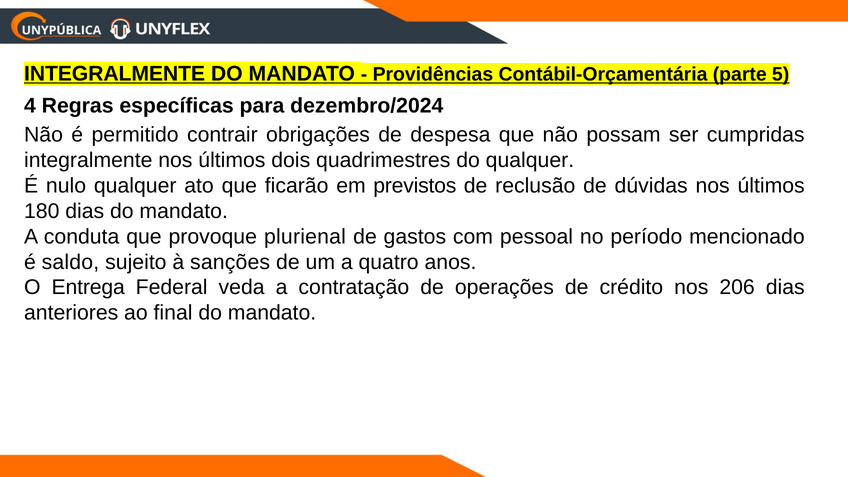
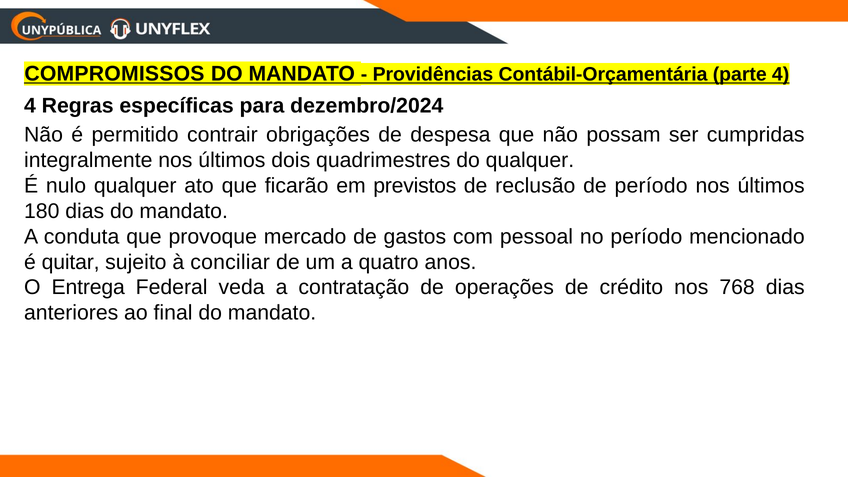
INTEGRALMENTE: INTEGRALMENTE -> COMPROMISSOS (114, 74)
parte 5: 5 -> 4 (781, 74)
de dúvidas: dúvidas -> período (651, 186)
plurienal: plurienal -> mercado (305, 237)
saldo: saldo -> quitar (71, 262)
sanções: sanções -> conciliar (230, 262)
206: 206 -> 768 (737, 287)
